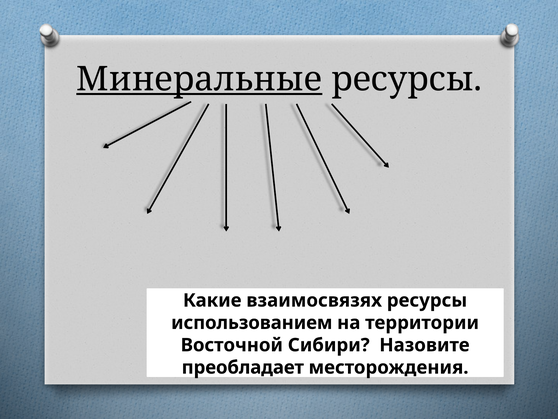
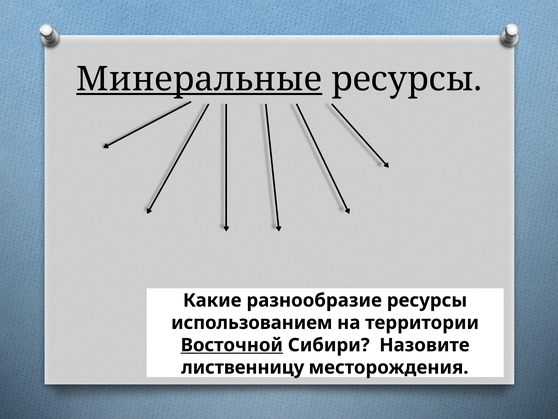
взаимосвязях: взаимосвязях -> разнообразие (314, 300)
Восточной underline: none -> present (232, 345)
преобладает: преобладает -> лиственницу (243, 367)
